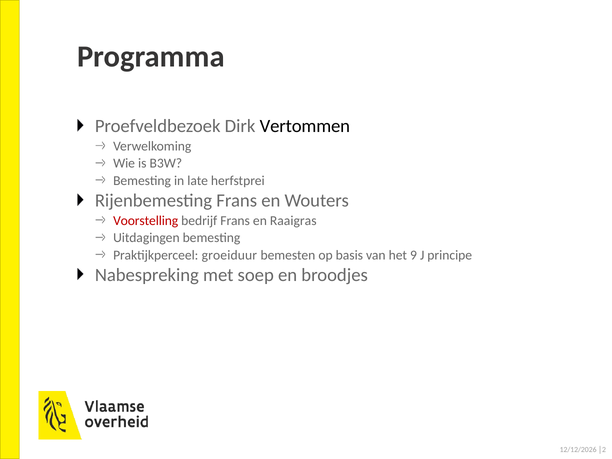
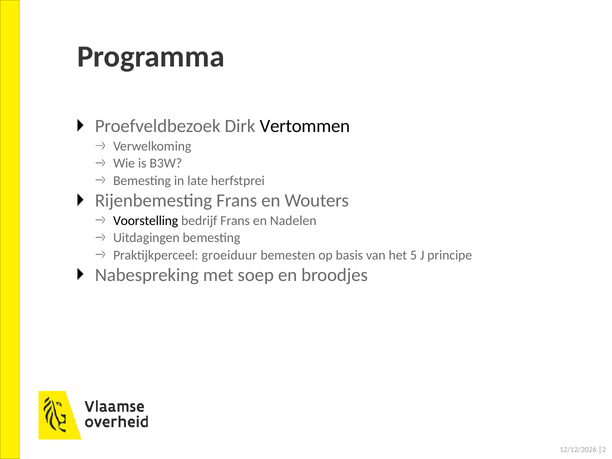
Voorstelling colour: red -> black (146, 221)
Raaigras: Raaigras -> Nadelen (293, 221)
9: 9 -> 5 (413, 255)
